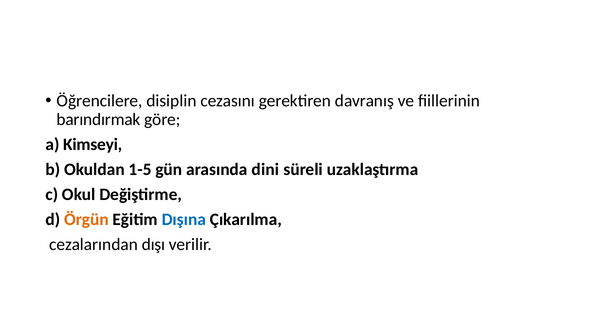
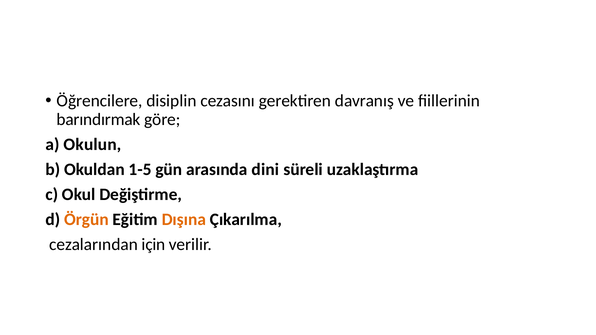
Kimseyi: Kimseyi -> Okulun (93, 145)
Dışına colour: blue -> orange (184, 220)
dışı: dışı -> için (153, 244)
